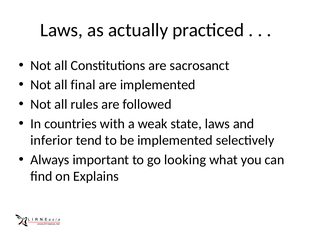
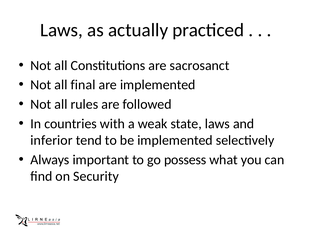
looking: looking -> possess (185, 160)
Explains: Explains -> Security (96, 176)
